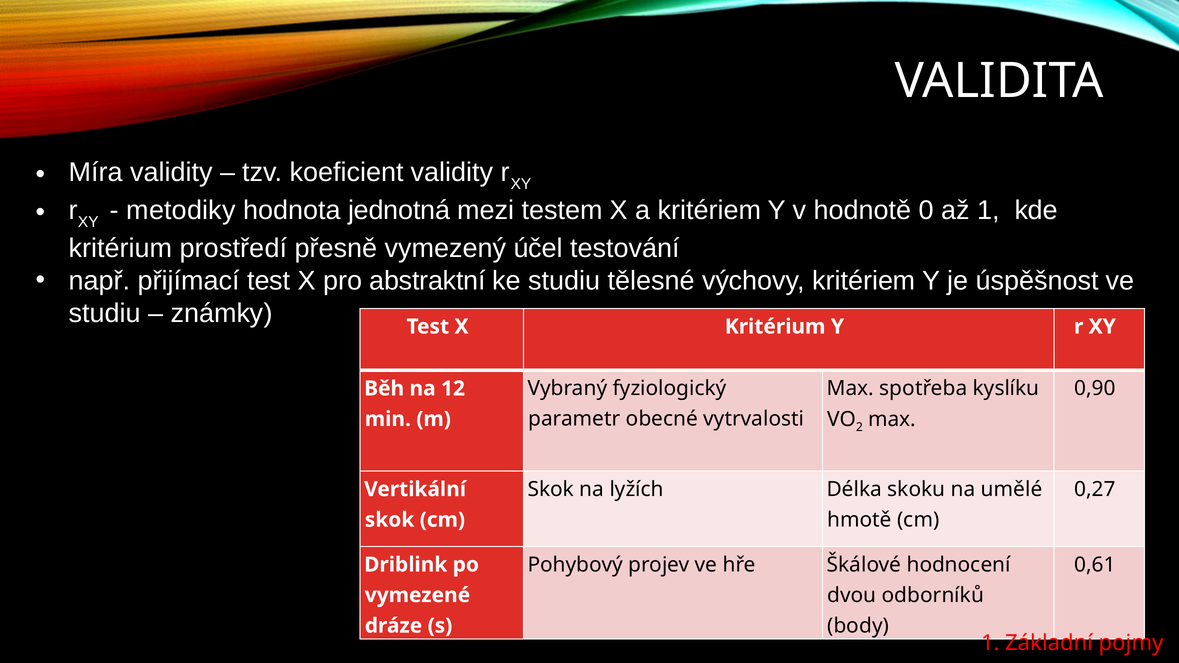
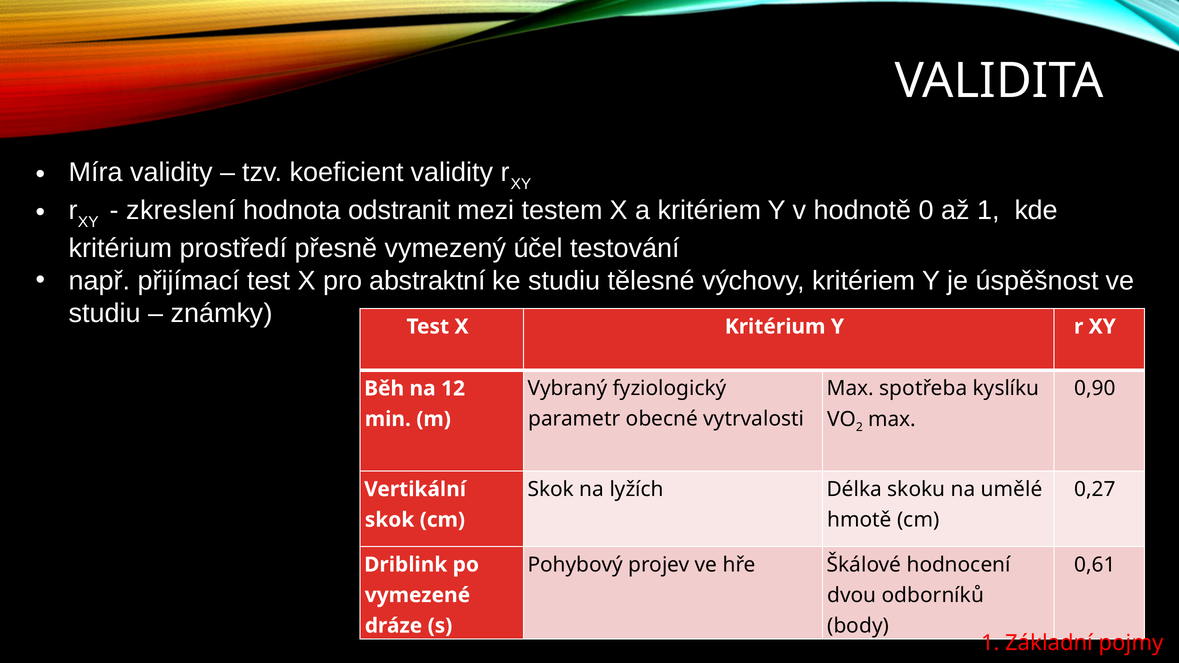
metodiky: metodiky -> zkreslení (181, 210)
jednotná: jednotná -> odstranit (399, 210)
